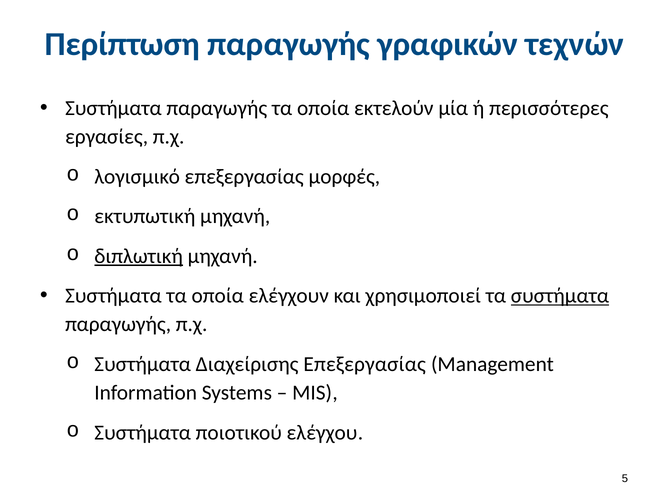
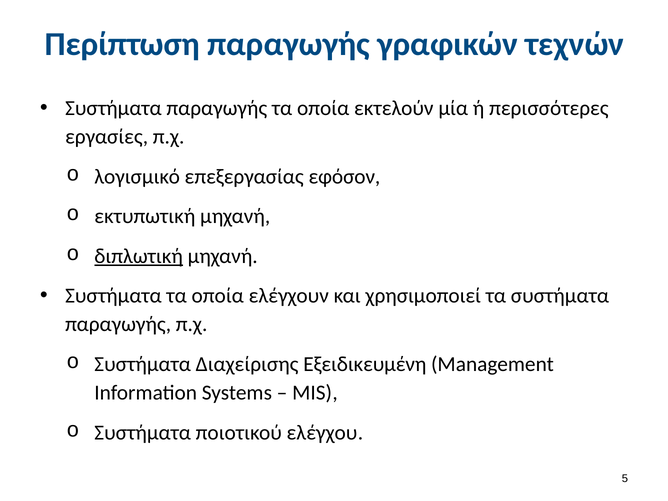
μορφές: μορφές -> εφόσον (344, 177)
συστήματα underline: present -> none (560, 296)
Διαχείρισης Επεξεργασίας: Επεξεργασίας -> Εξειδικευμένη (365, 364)
